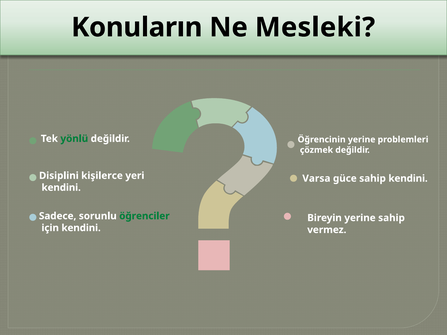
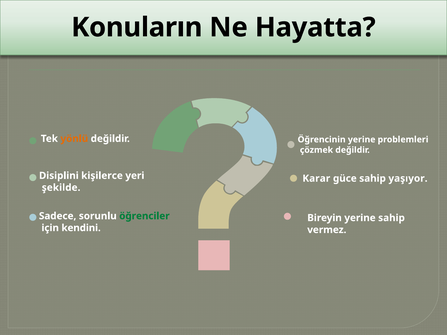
Mesleki: Mesleki -> Hayatta (315, 27)
yönlü colour: green -> orange (74, 139)
Varsa: Varsa -> Karar (316, 179)
sahip kendini: kendini -> yaşıyor (408, 179)
kendini: kendini -> şekilde (61, 188)
